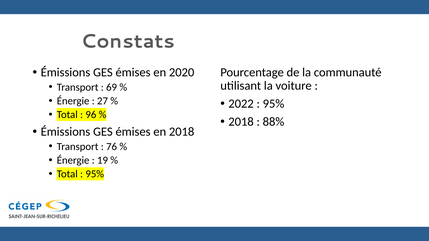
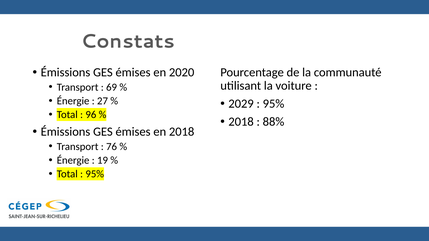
2022: 2022 -> 2029 (241, 104)
